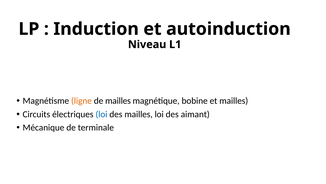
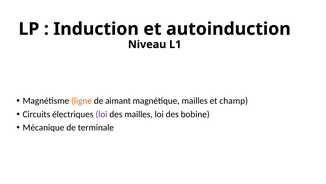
de mailles: mailles -> aimant (118, 101)
magnétique bobine: bobine -> mailles (195, 101)
et mailles: mailles -> champ (234, 101)
loi colour: blue -> purple (101, 114)
aimant: aimant -> bobine (195, 114)
